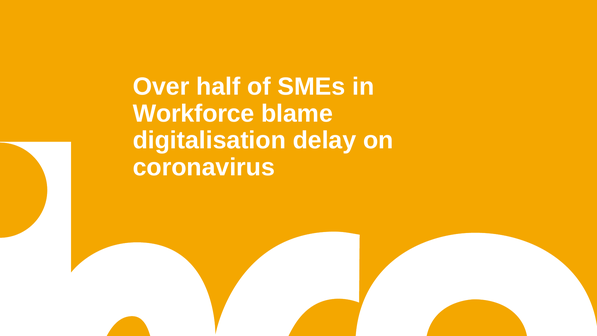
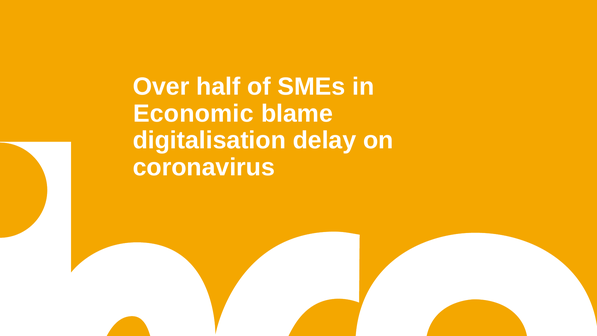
Workforce: Workforce -> Economic (193, 113)
